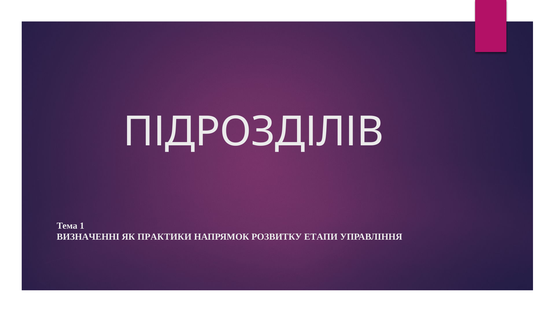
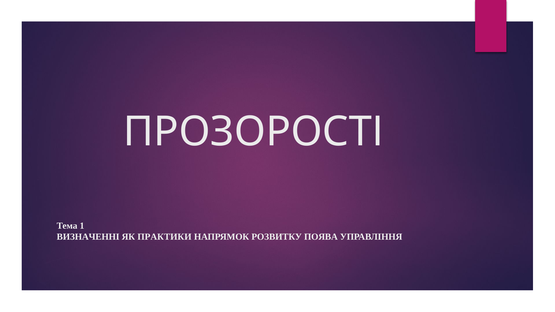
ПІДРОЗДІЛІВ: ПІДРОЗДІЛІВ -> ПРОЗОРОСТІ (253, 132)
ЕТАПИ: ЕТАПИ -> ПОЯВА (321, 237)
